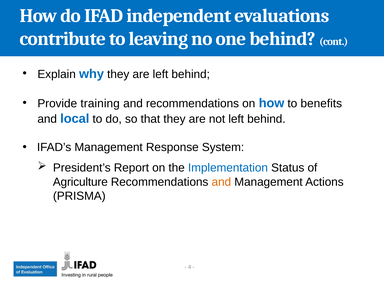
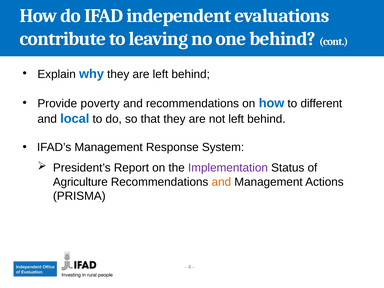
training: training -> poverty (100, 104)
benefits: benefits -> different (321, 104)
Implementation colour: blue -> purple (228, 168)
